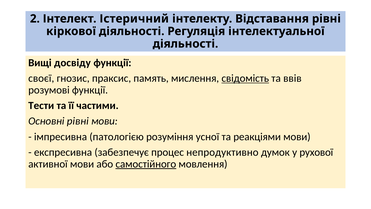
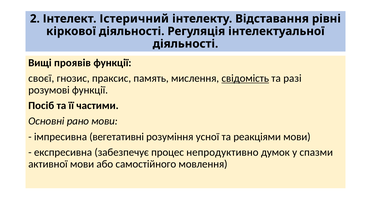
досвіду: досвіду -> проявів (72, 63)
ввів: ввів -> разі (292, 78)
Тести: Тести -> Посіб (41, 105)
Основні рівні: рівні -> рано (78, 121)
патологією: патологією -> вегетативні (117, 137)
рухової: рухової -> спазми (316, 152)
самостійного underline: present -> none (146, 164)
